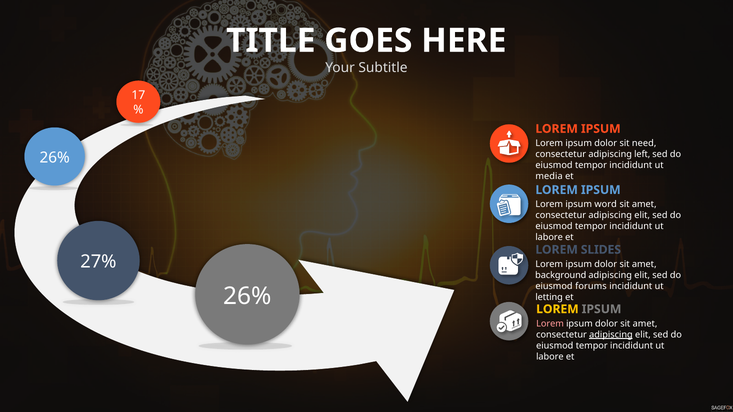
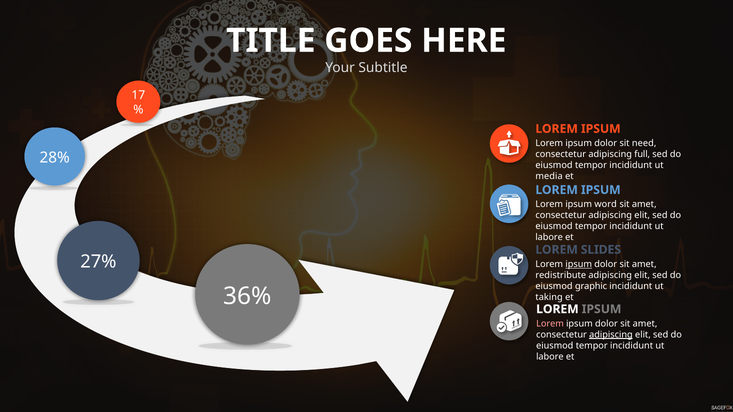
left: left -> full (642, 154)
26%: 26% -> 28% (55, 158)
ipsum underline: none -> present (579, 264)
background: background -> redistribute (561, 275)
forums: forums -> graphic (591, 286)
26%: 26% -> 36% (247, 296)
letting: letting -> taking (549, 297)
LOREM colour: yellow -> white (557, 309)
